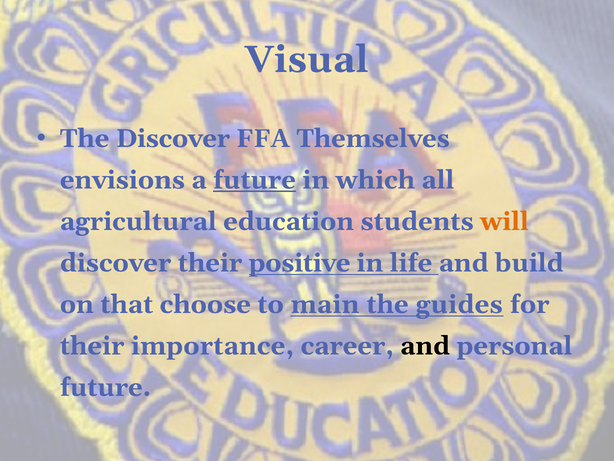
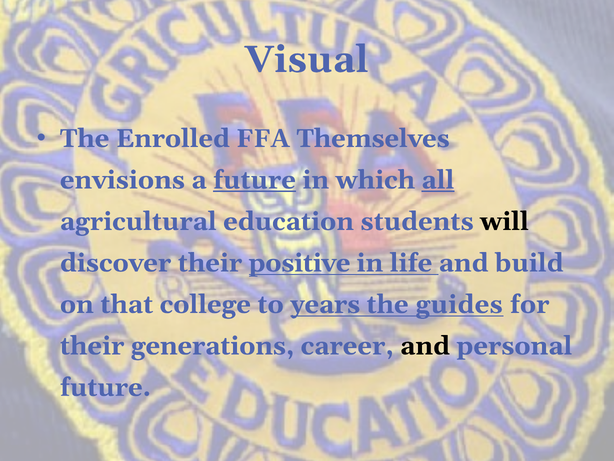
The Discover: Discover -> Enrolled (173, 138)
all underline: none -> present (438, 180)
will colour: orange -> black (504, 221)
choose: choose -> college (205, 304)
main: main -> years (325, 304)
importance: importance -> generations (213, 346)
